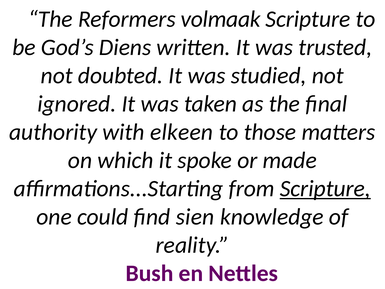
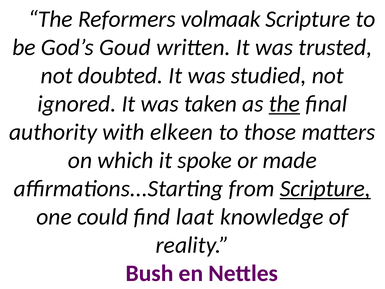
Diens: Diens -> Goud (125, 47)
the underline: none -> present (284, 104)
sien: sien -> laat (195, 217)
